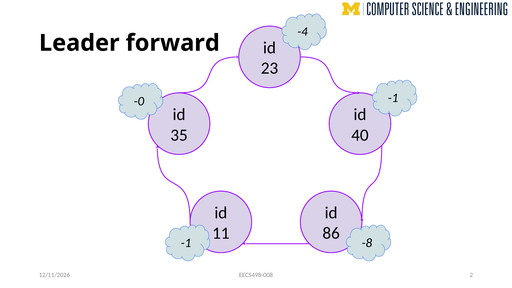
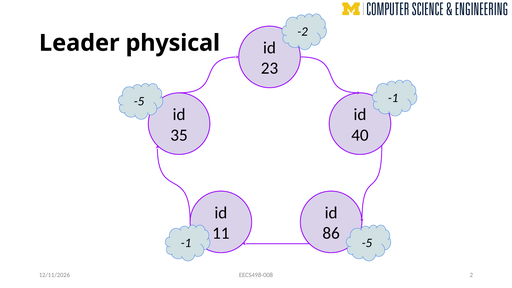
-4: -4 -> -2 (303, 32)
forward: forward -> physical (173, 43)
-0: -0 -> -5 (139, 101)
-8: -8 -> -5 (367, 243)
